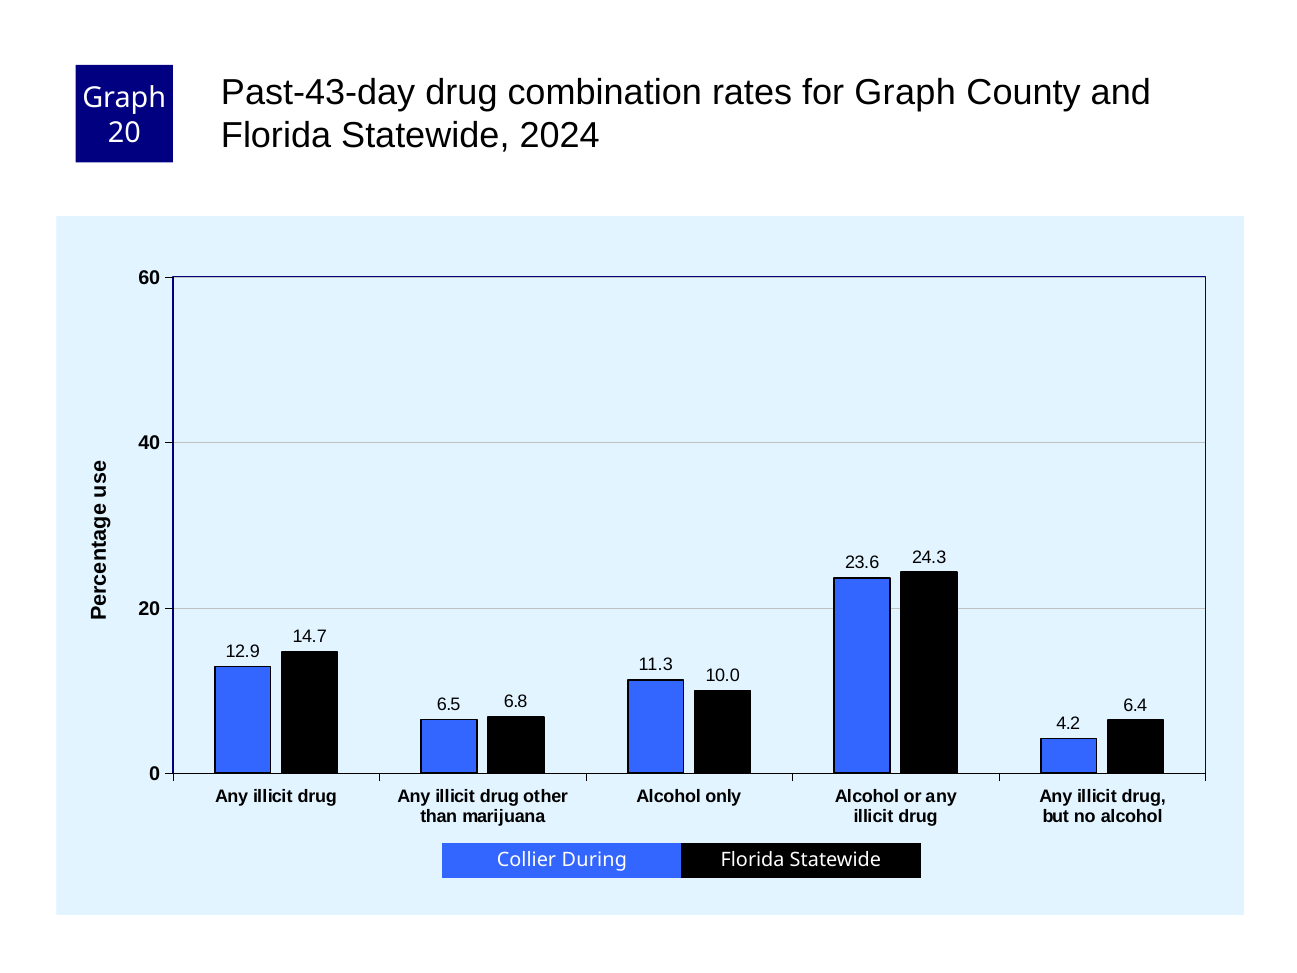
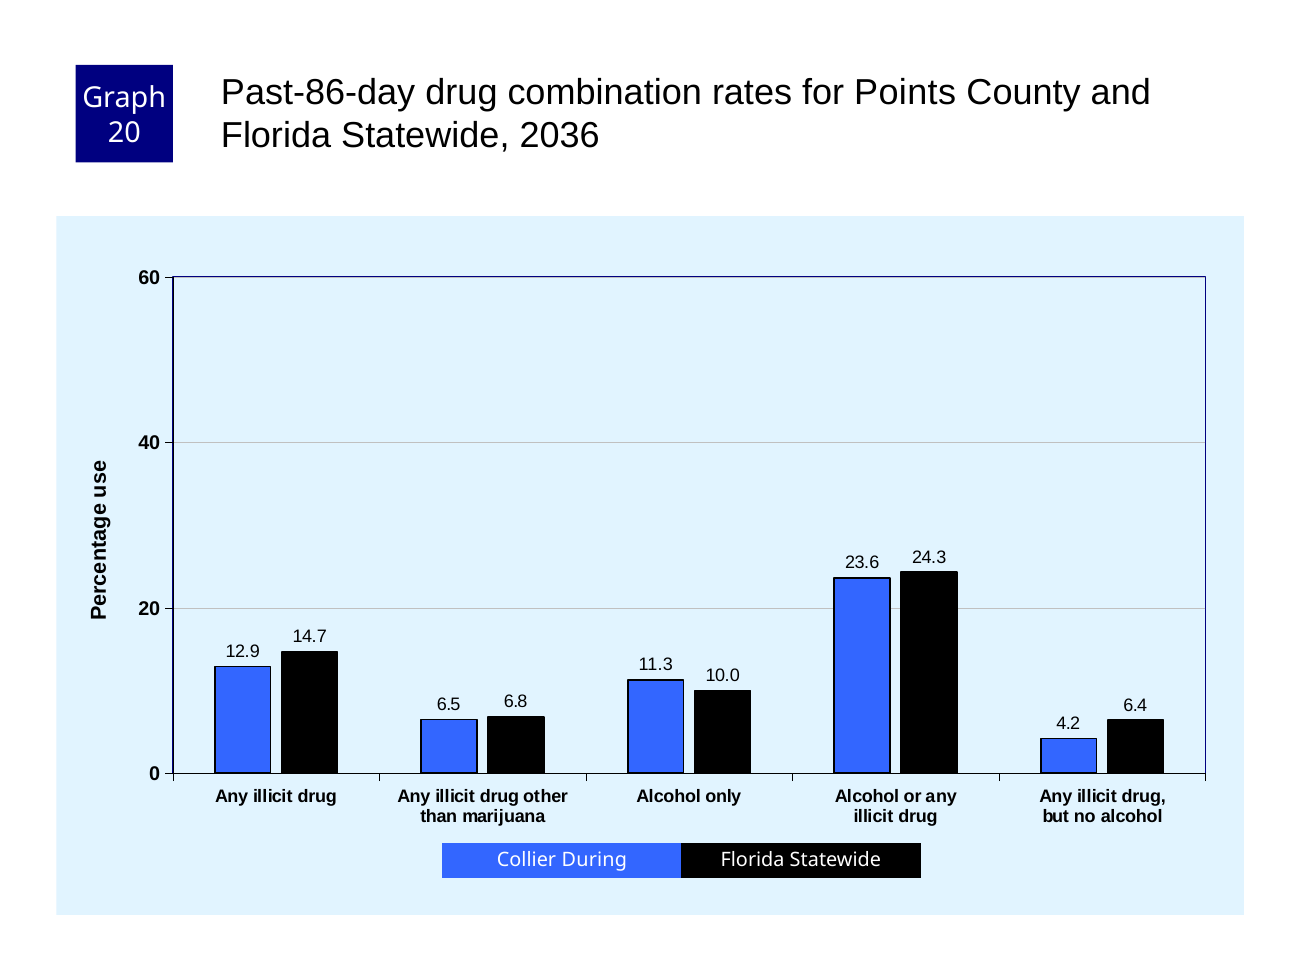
Past-43-day: Past-43-day -> Past-86-day (318, 92)
for Graph: Graph -> Points (905, 92)
2024: 2024 -> 2036 (560, 136)
